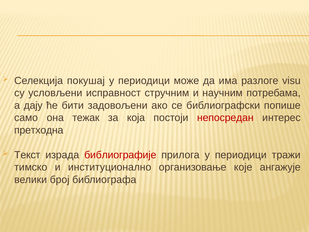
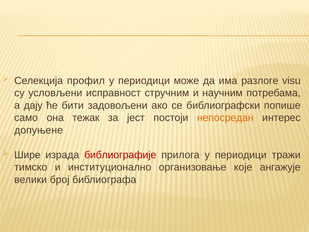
покушај: покушај -> профил (86, 81)
која: која -> јест (136, 118)
непосредан colour: red -> orange (225, 118)
претходна: претходна -> допуњене (39, 130)
Текст: Текст -> Шире (27, 155)
